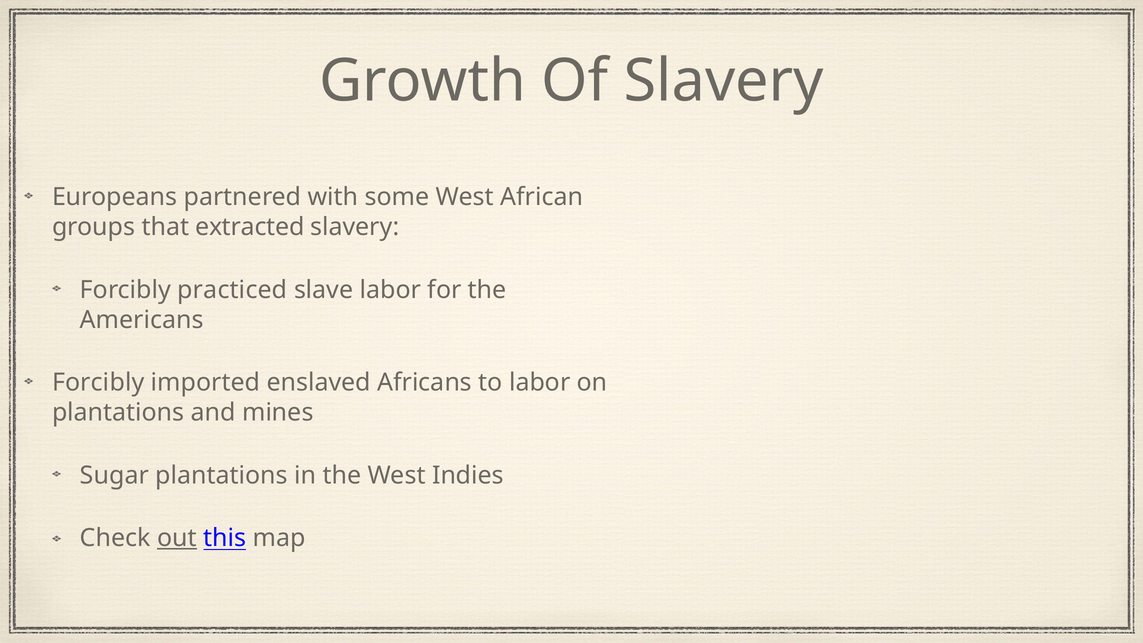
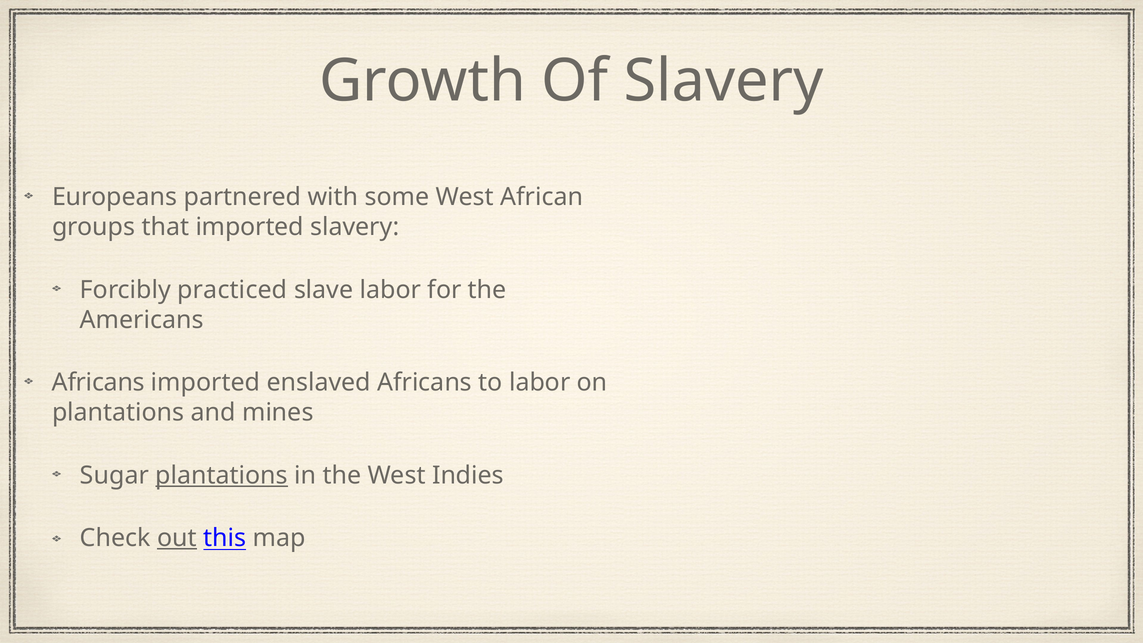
that extracted: extracted -> imported (250, 227)
Forcibly: Forcibly -> Africans (98, 383)
plantations underline: none -> present (222, 475)
